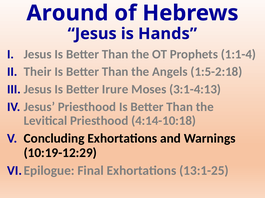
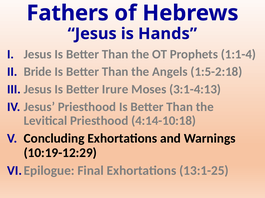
Around: Around -> Fathers (68, 13)
Their: Their -> Bride (38, 72)
